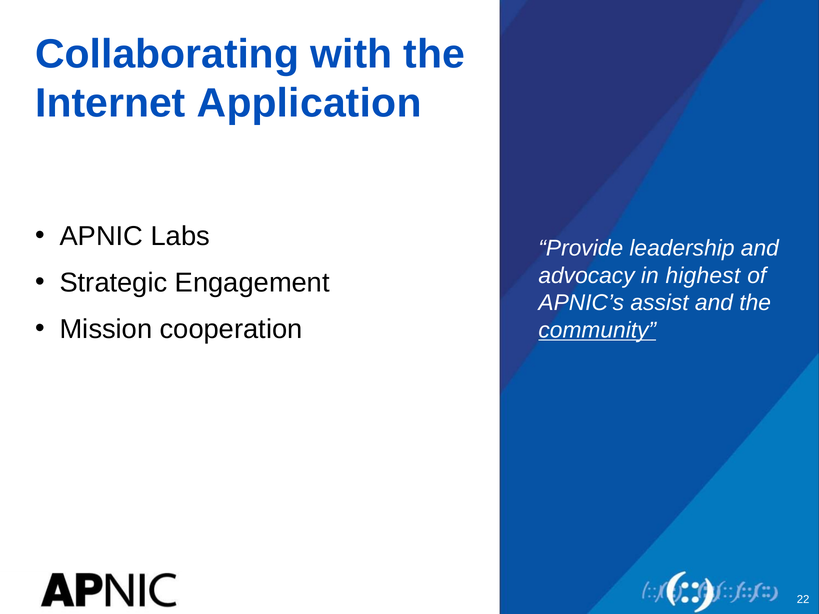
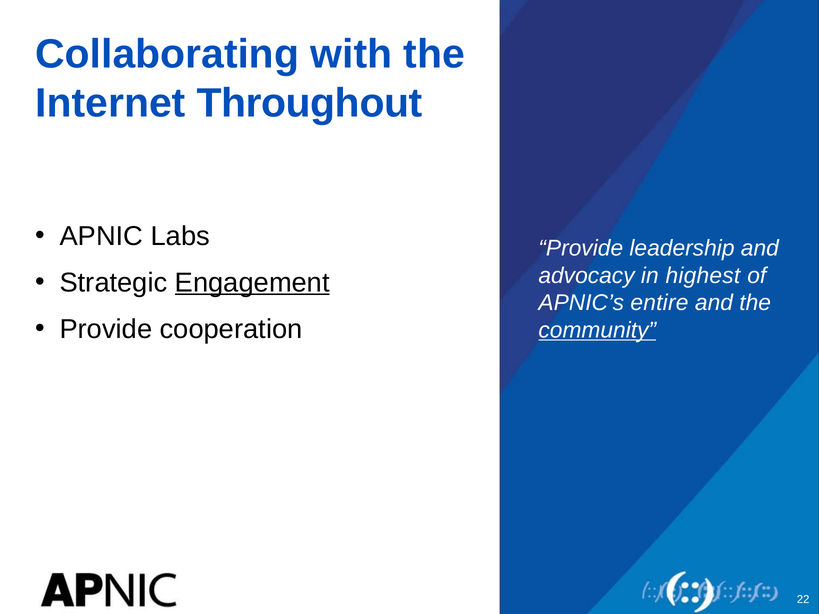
Application: Application -> Throughout (309, 103)
Engagement underline: none -> present (252, 283)
assist: assist -> entire (659, 303)
Mission: Mission -> Provide (106, 329)
